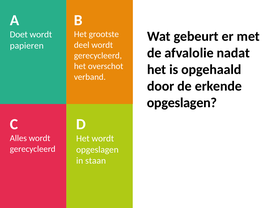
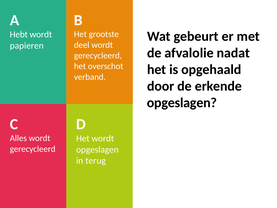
Doet: Doet -> Hebt (19, 34)
staan: staan -> terug (96, 160)
